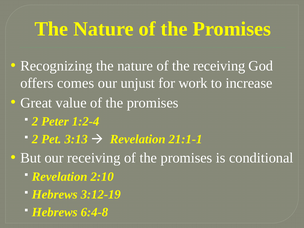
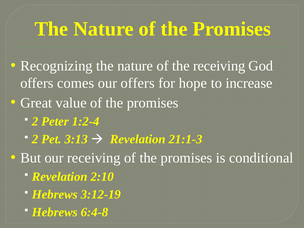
our unjust: unjust -> offers (138, 83)
work: work -> hope (193, 83)
21:1-1: 21:1-1 -> 21:1-3 (185, 139)
